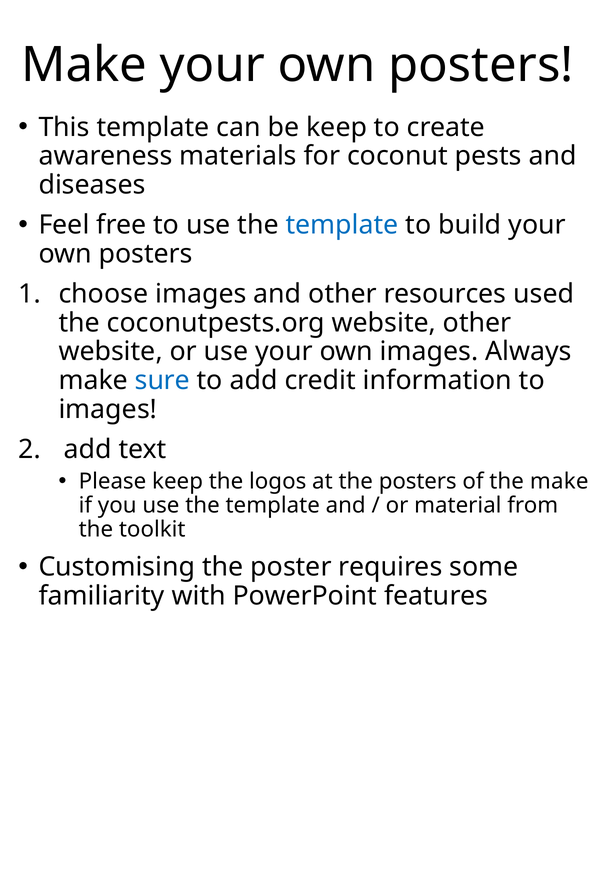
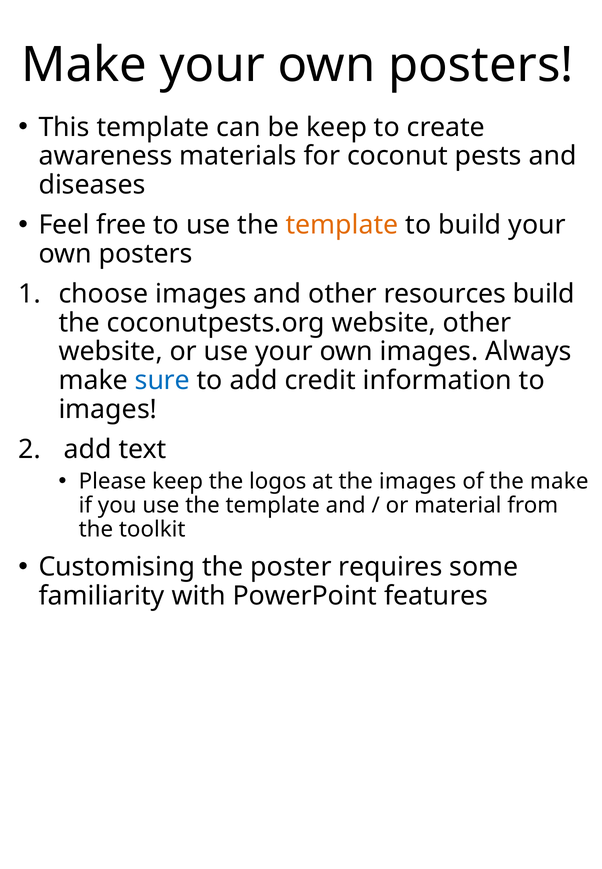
template colour: blue -> orange (342, 225)
resources used: used -> build (544, 294)
the posters: posters -> images (418, 482)
